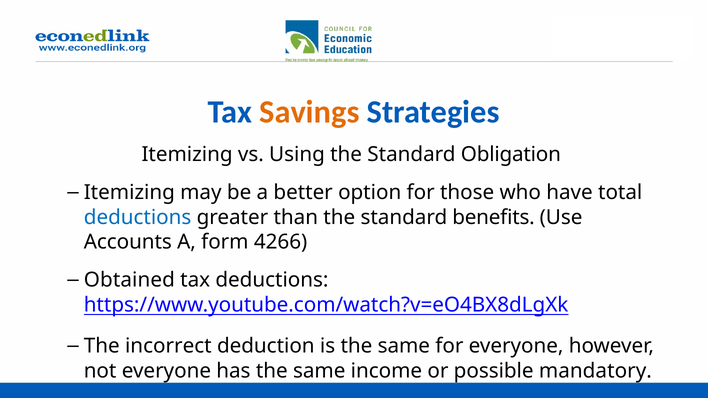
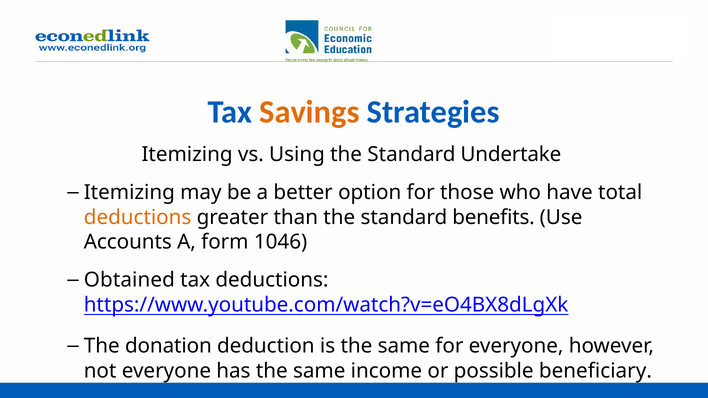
Obligation: Obligation -> Undertake (511, 155)
deductions colour: blue -> orange (138, 217)
4266: 4266 -> 1046 (281, 242)
incorrect: incorrect -> donation (168, 346)
mandatory: mandatory -> beneficiary (595, 371)
